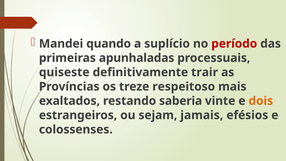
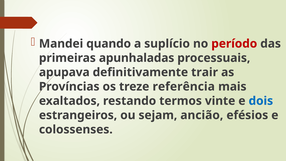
quiseste: quiseste -> apupava (64, 72)
respeitoso: respeitoso -> referência (184, 87)
saberia: saberia -> termos (181, 101)
dois colour: orange -> blue (261, 101)
jamais: jamais -> ancião (202, 115)
